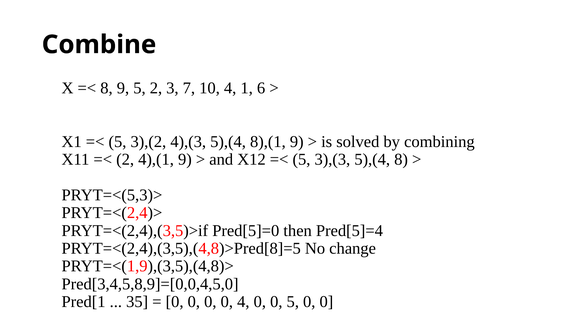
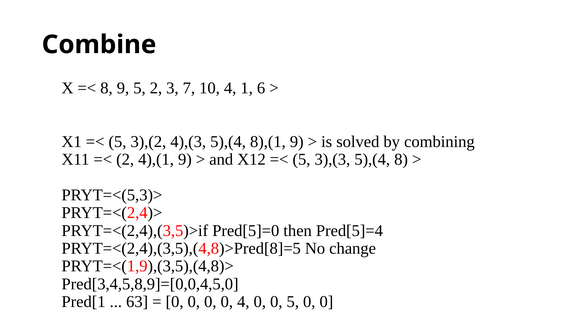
35: 35 -> 63 (137, 302)
